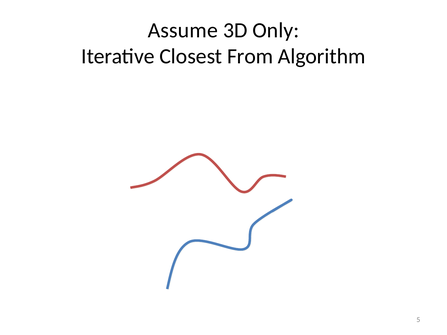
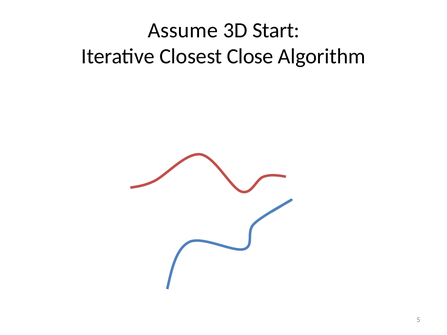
Only: Only -> Start (276, 30)
From: From -> Close (250, 56)
